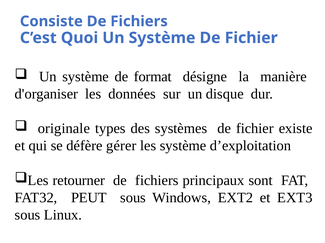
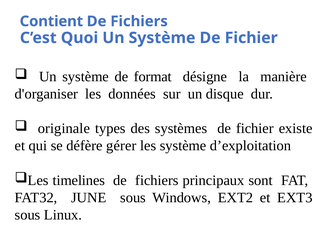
Consiste: Consiste -> Contient (51, 21)
retourner: retourner -> timelines (79, 181)
PEUT: PEUT -> JUNE (89, 198)
